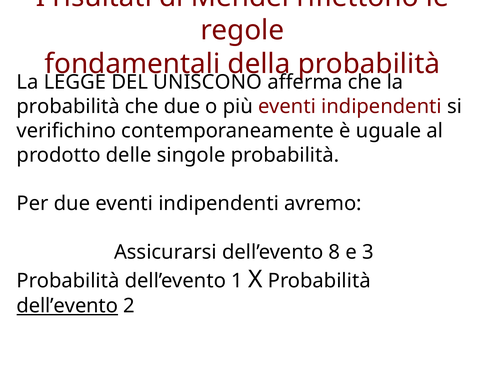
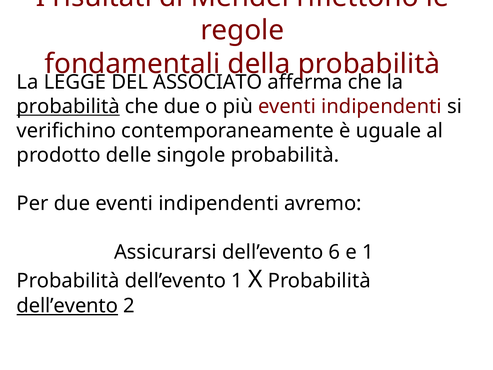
UNISCONO: UNISCONO -> ASSOCIATO (208, 82)
probabilità underline: none -> present (68, 106)
8: 8 -> 6 (334, 252)
e 3: 3 -> 1 (368, 252)
